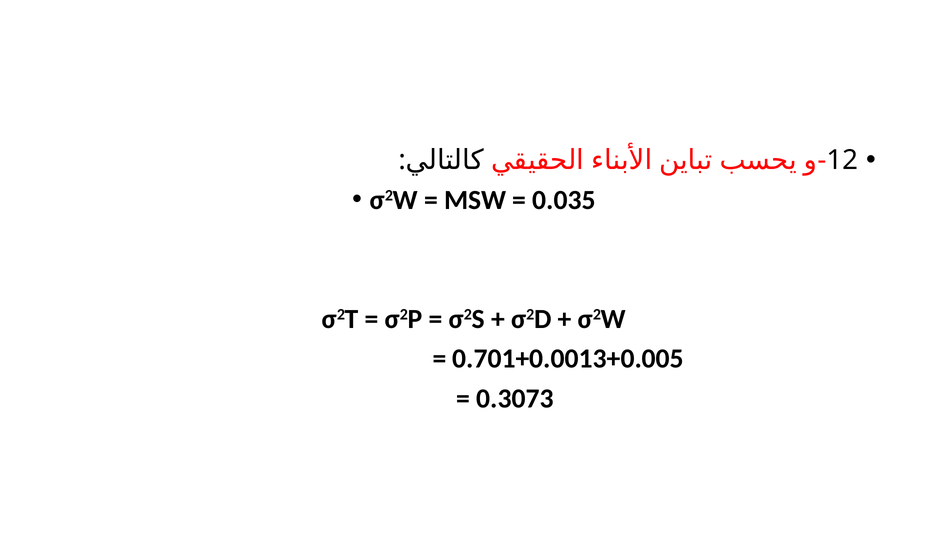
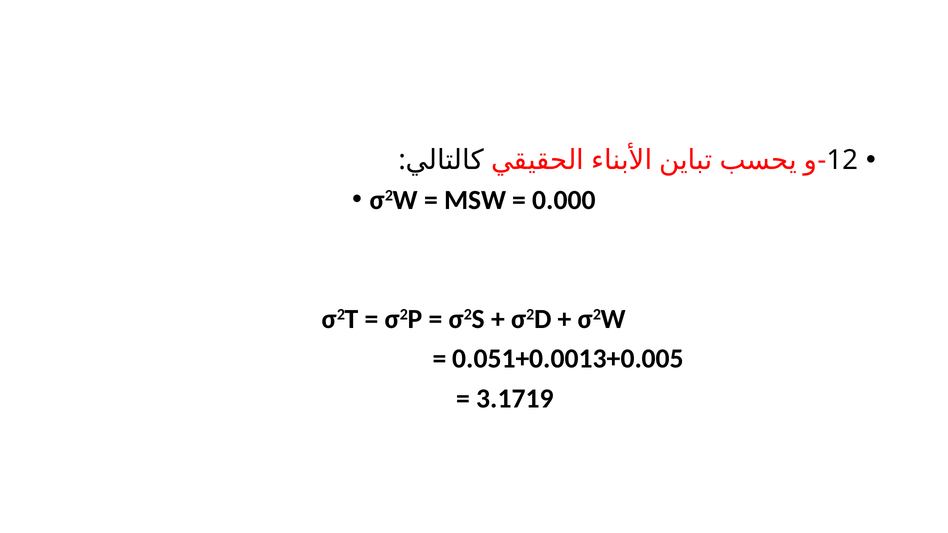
0.035: 0.035 -> 0.000 (564, 200)
0.701+0.0013+0.005: 0.701+0.0013+0.005 -> 0.051+0.0013+0.005 (568, 359)
0.3073: 0.3073 -> 3.1719 (515, 399)
